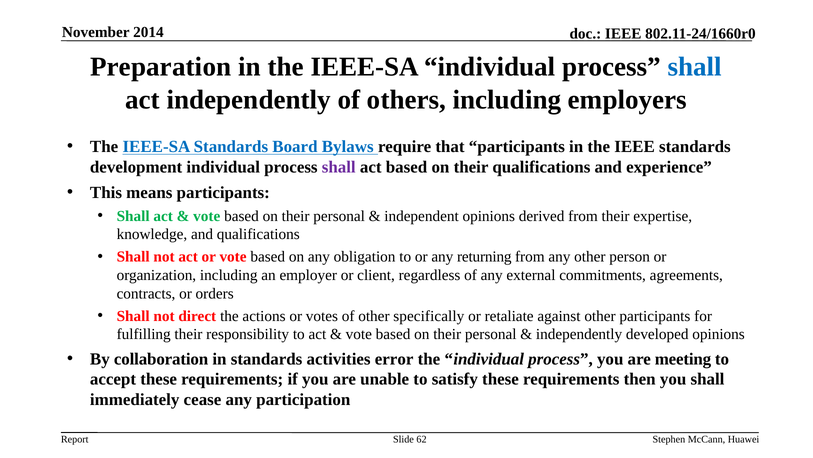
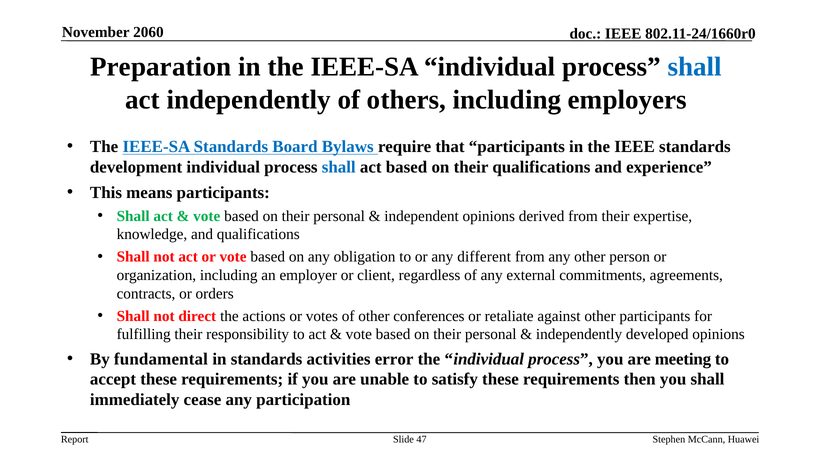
2014: 2014 -> 2060 (148, 32)
shall colour: purple -> blue (339, 167)
returning: returning -> different (484, 257)
specifically: specifically -> conferences (429, 316)
collaboration: collaboration -> fundamental (161, 358)
62: 62 -> 47 (422, 439)
